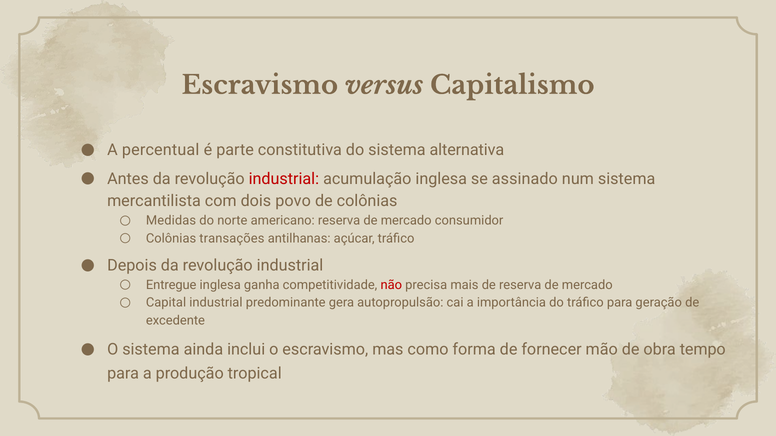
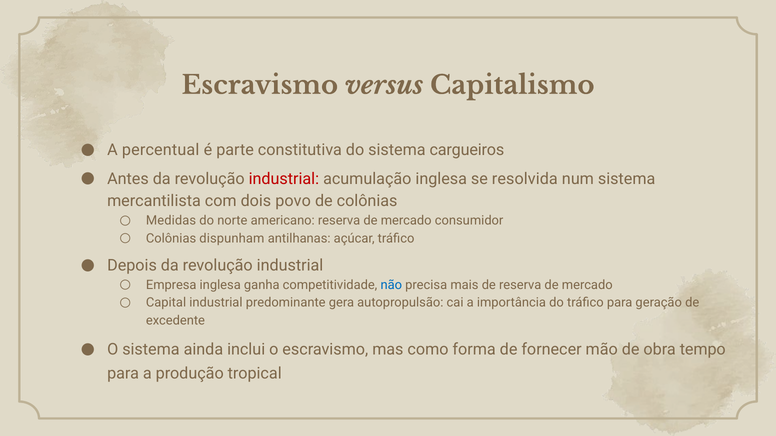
alternativa: alternativa -> cargueiros (467, 150)
assinado: assinado -> resolvida (525, 179)
transações: transações -> dispunham (232, 239)
Entregue: Entregue -> Empresa (171, 285)
não colour: red -> blue (391, 285)
